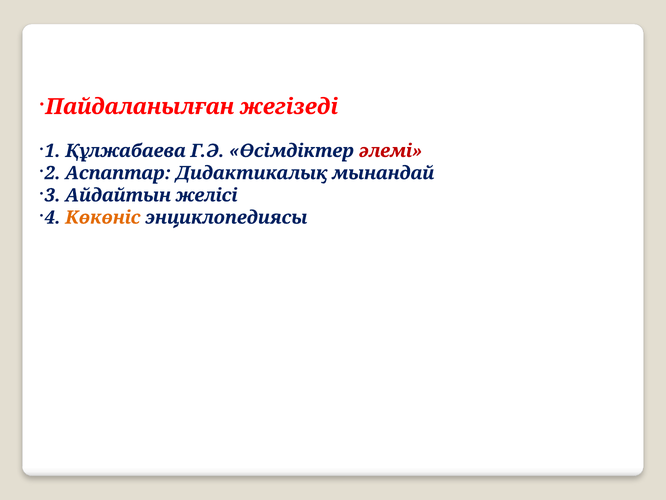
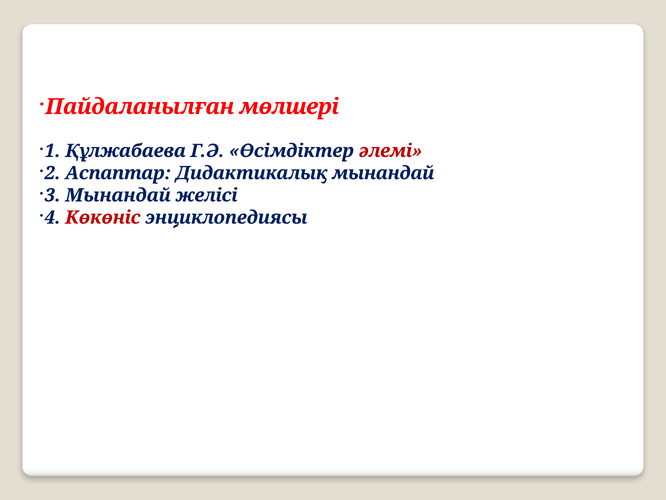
жегізеді: жегізеді -> мөлшері (289, 107)
Айдайтын: Айдайтын -> Мынандай (118, 195)
Көкөніс colour: orange -> red (103, 217)
